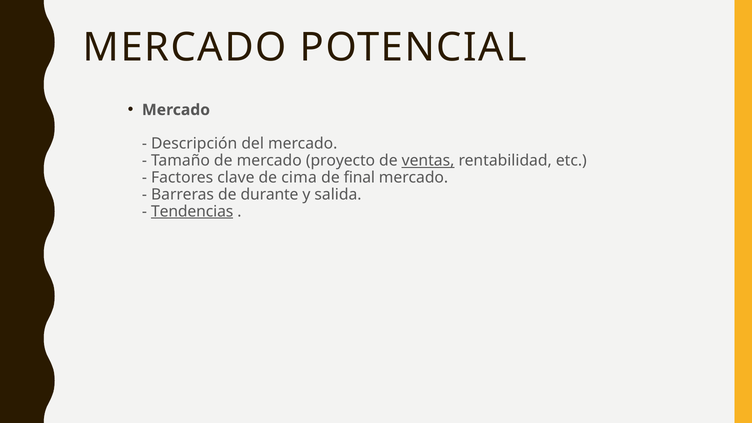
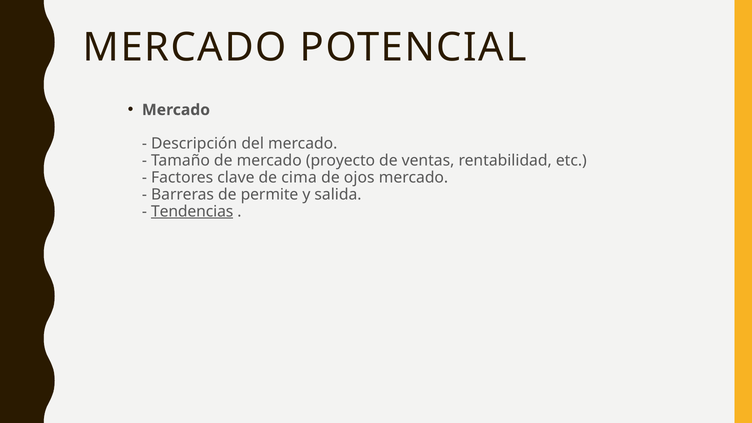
ventas underline: present -> none (428, 161)
final: final -> ojos (359, 178)
durante: durante -> permite (270, 194)
